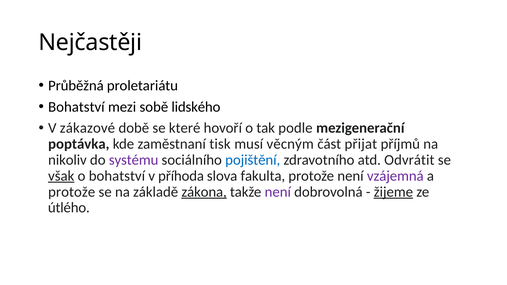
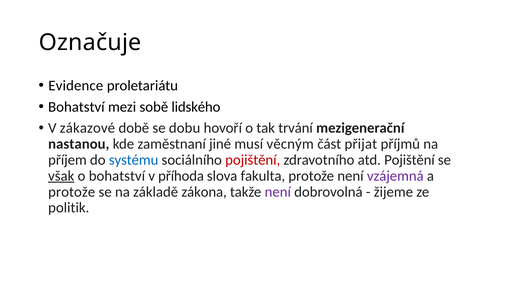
Nejčastěji: Nejčastěji -> Označuje (90, 43)
Průběžná: Průběžná -> Evidence (76, 86)
které: které -> dobu (185, 128)
podle: podle -> trvání (296, 128)
poptávka: poptávka -> nastanou (79, 144)
tisk: tisk -> jiné (220, 144)
nikoliv: nikoliv -> příjem (67, 160)
systému colour: purple -> blue (134, 160)
pojištění colour: blue -> red (253, 160)
atd Odvrátit: Odvrátit -> Pojištění (409, 160)
zákona underline: present -> none (204, 192)
žijeme underline: present -> none (393, 192)
útlého: útlého -> politik (69, 208)
